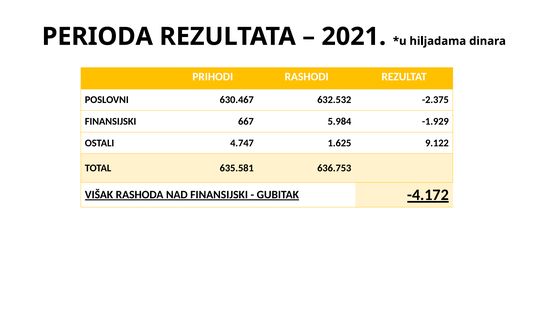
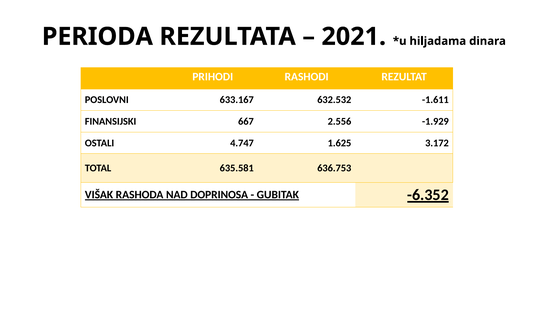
630.467: 630.467 -> 633.167 (237, 100)
-2.375: -2.375 -> -1.611 (435, 100)
5.984: 5.984 -> 2.556 (339, 121)
9.122: 9.122 -> 3.172 (437, 143)
NAD FINANSIJSKI: FINANSIJSKI -> DOPRINOSA (219, 195)
-4.172: -4.172 -> -6.352 (428, 195)
